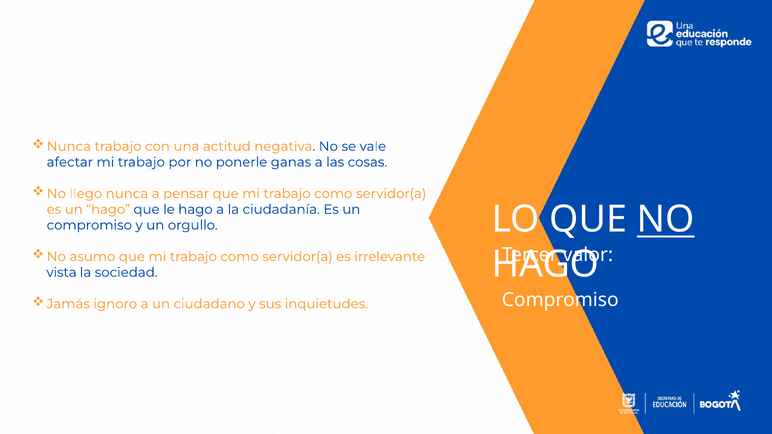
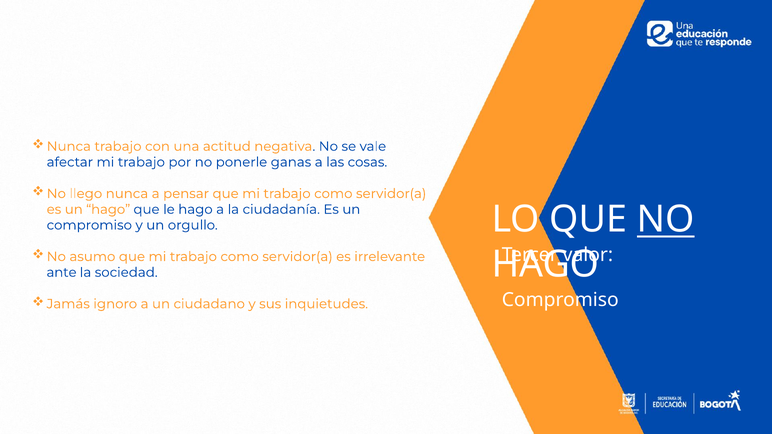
vista: vista -> ante (62, 273)
